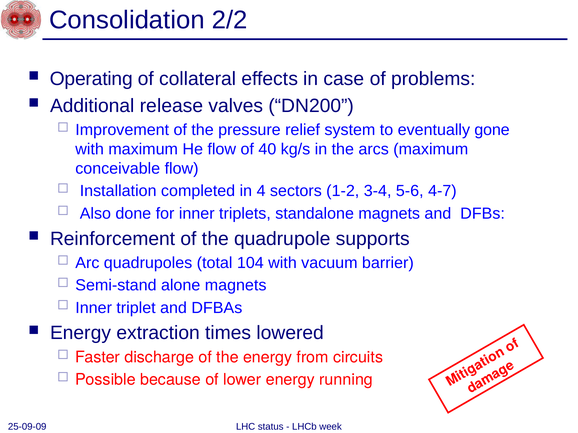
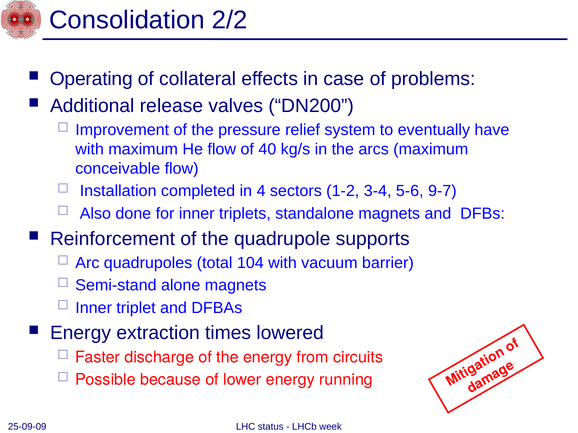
gone: gone -> have (492, 130)
4-7: 4-7 -> 9-7 (442, 191)
